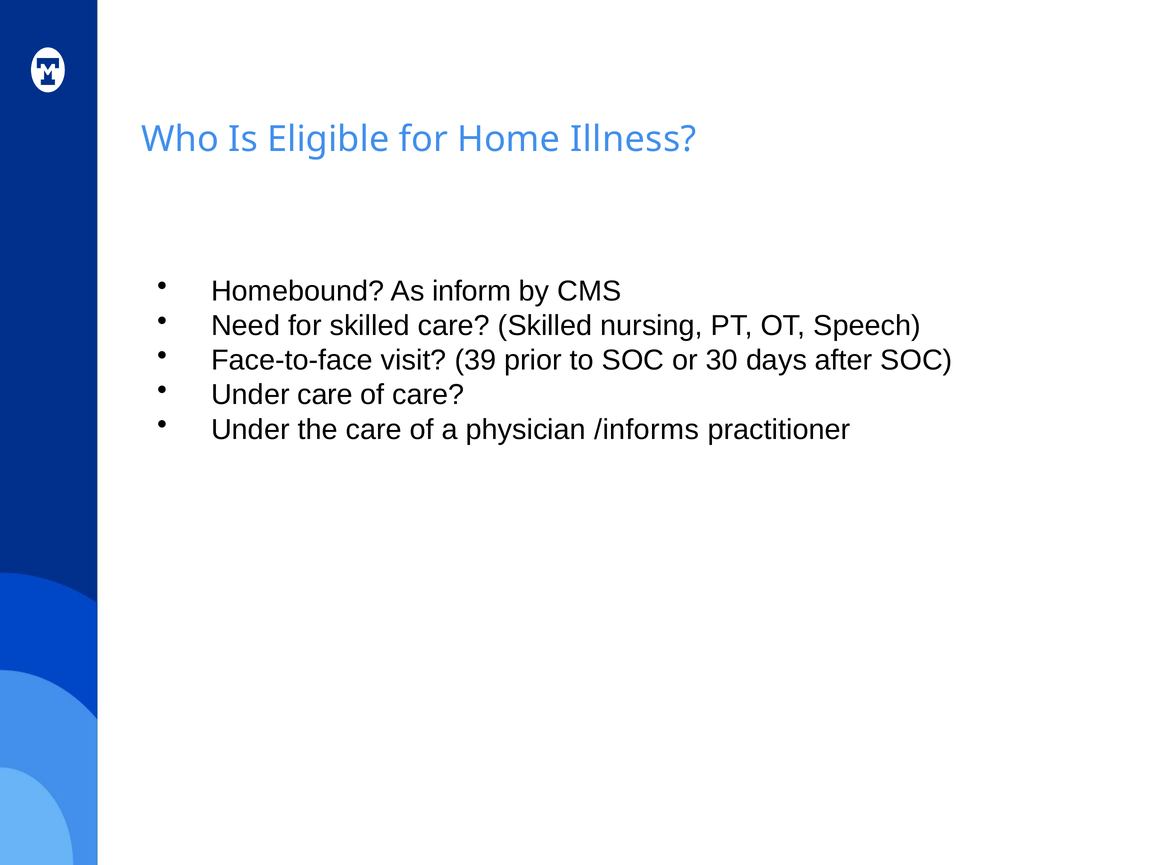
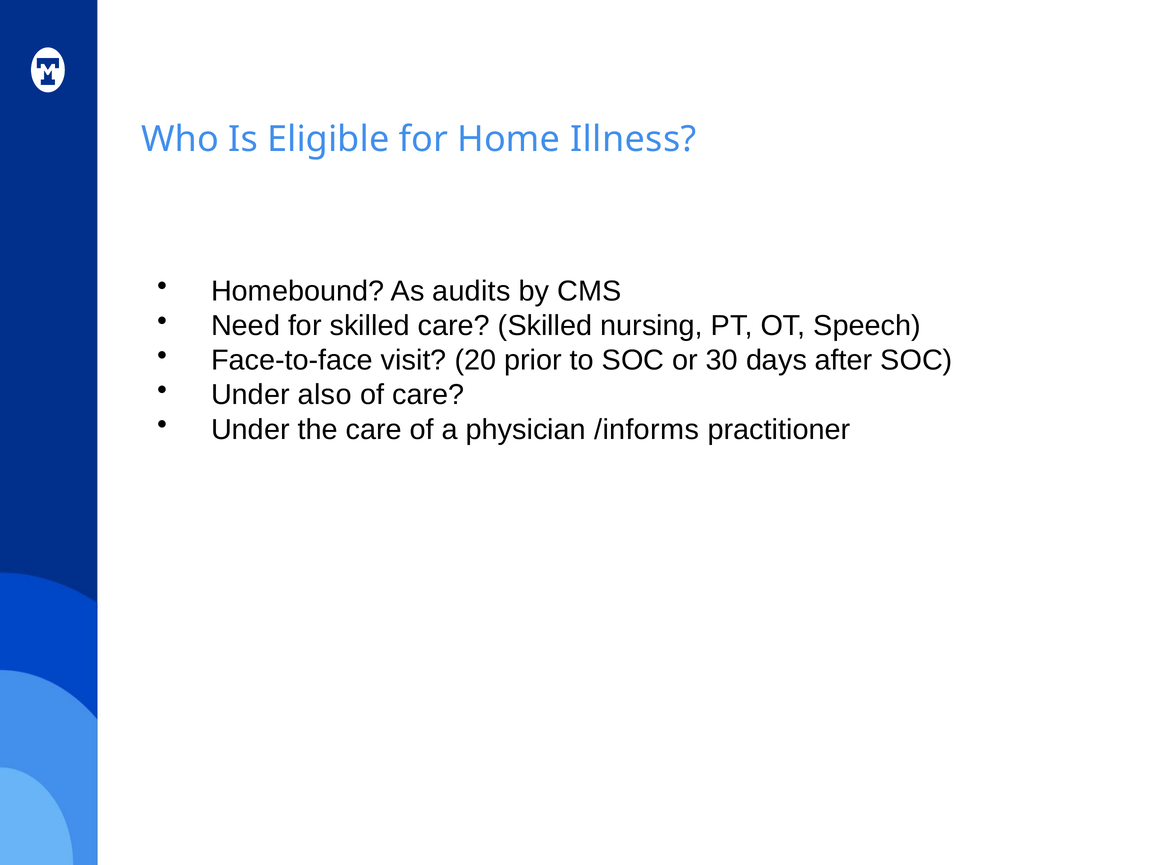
inform: inform -> audits (471, 291)
39: 39 -> 20 (475, 361)
Under care: care -> also (325, 395)
